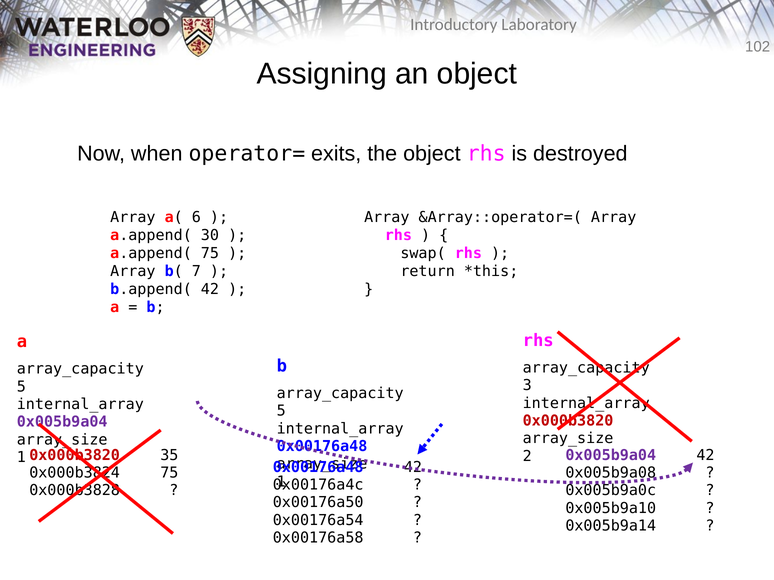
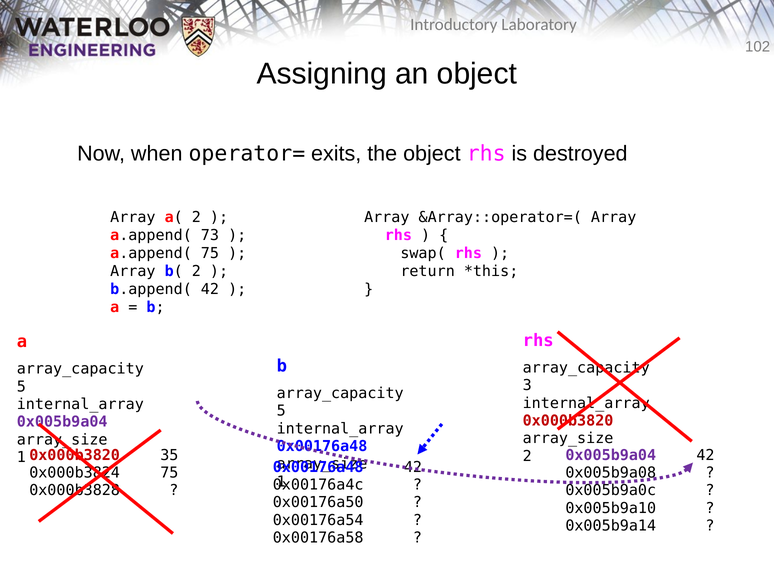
a( 6: 6 -> 2 (196, 217)
30: 30 -> 73 (210, 235)
b( 7: 7 -> 2 (196, 272)
